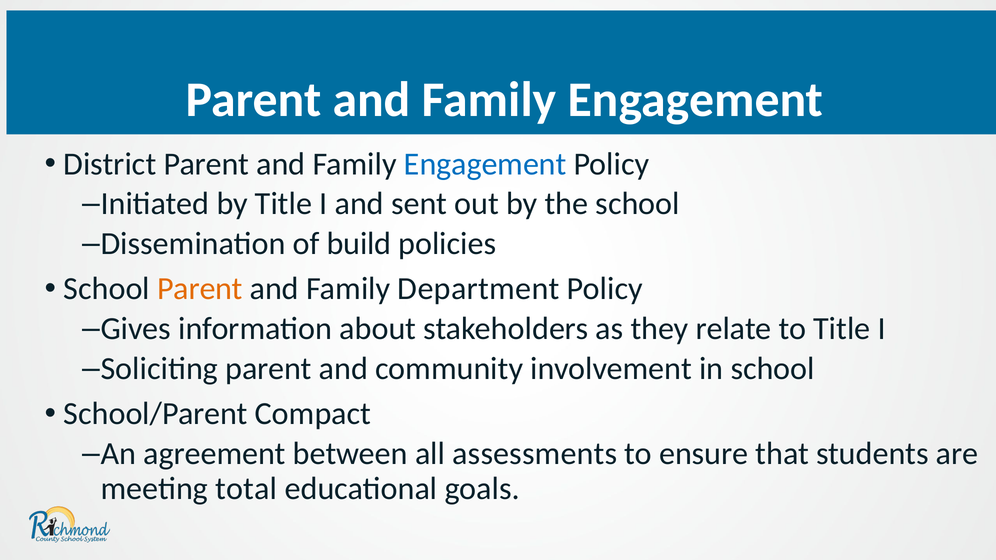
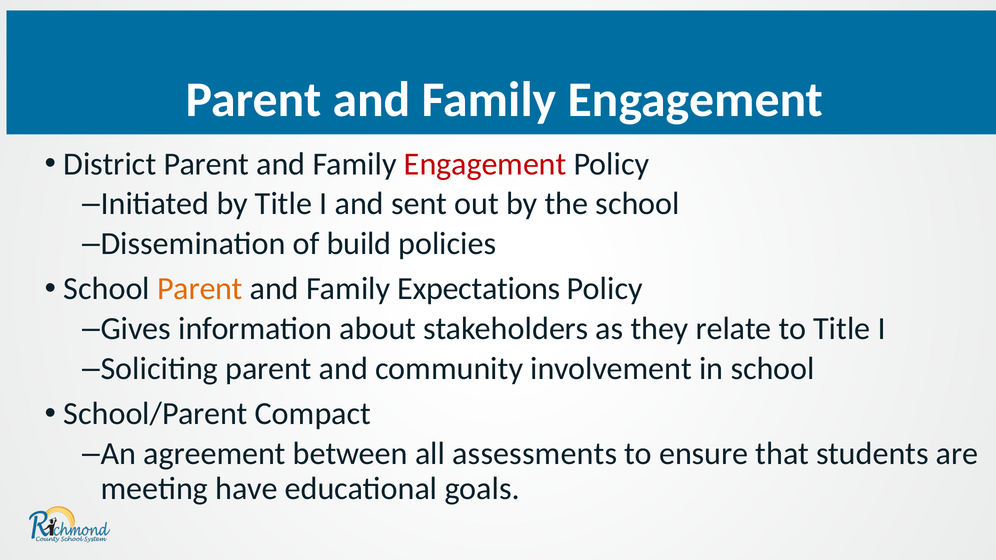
Engagement colour: blue -> red (485, 164)
Department: Department -> Expectations (479, 289)
total: total -> have (246, 489)
